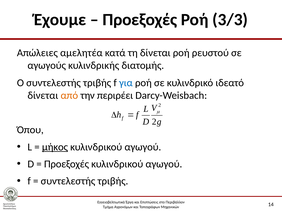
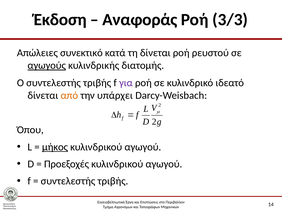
Έχουμε: Έχουμε -> Έκδοση (60, 20)
Προεξοχές: Προεξοχές -> Αναφοράς (140, 20)
αμελητέα: αμελητέα -> συνεκτικό (81, 53)
αγωγούς underline: none -> present (47, 66)
για colour: blue -> purple (126, 83)
περιρέει: περιρέει -> υπάρχει (115, 96)
